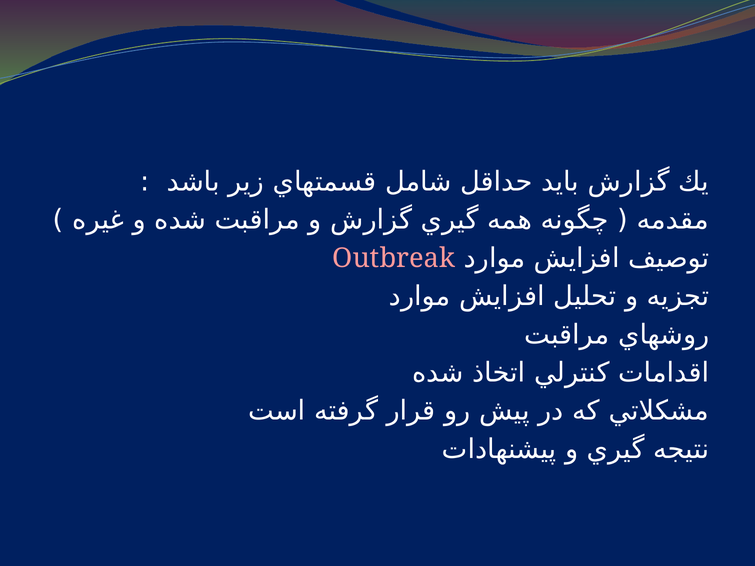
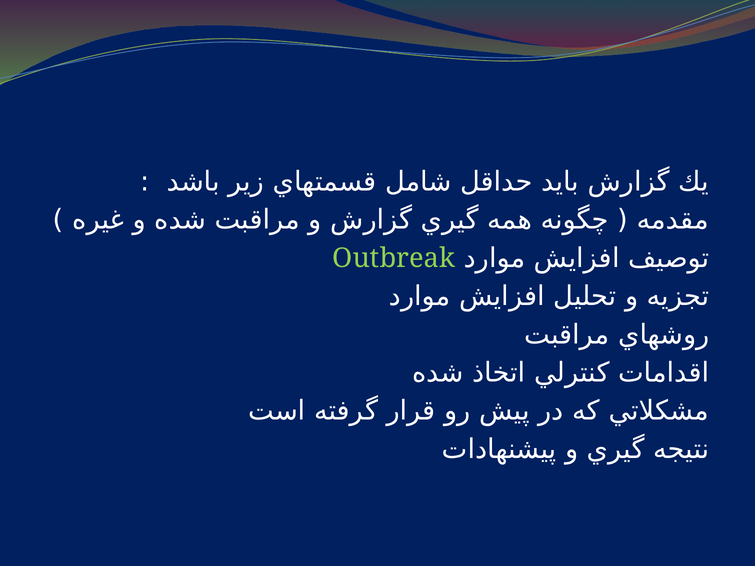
Outbreak colour: pink -> light green (394, 258)
